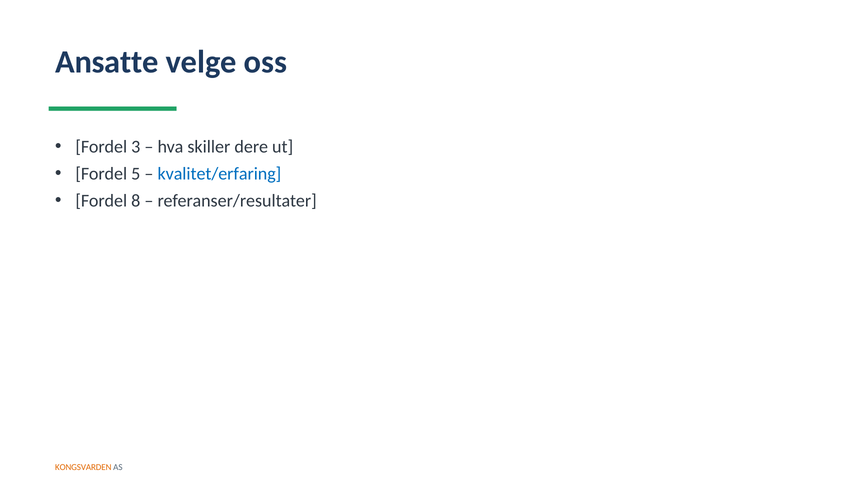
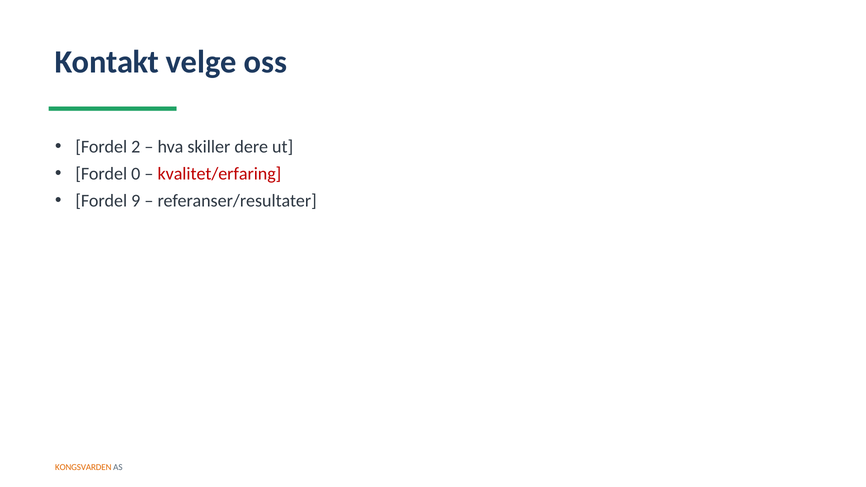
Ansatte: Ansatte -> Kontakt (107, 62)
3: 3 -> 2 (136, 147)
5: 5 -> 0 (136, 174)
kvalitet/erfaring colour: blue -> red (219, 174)
8: 8 -> 9 (136, 201)
